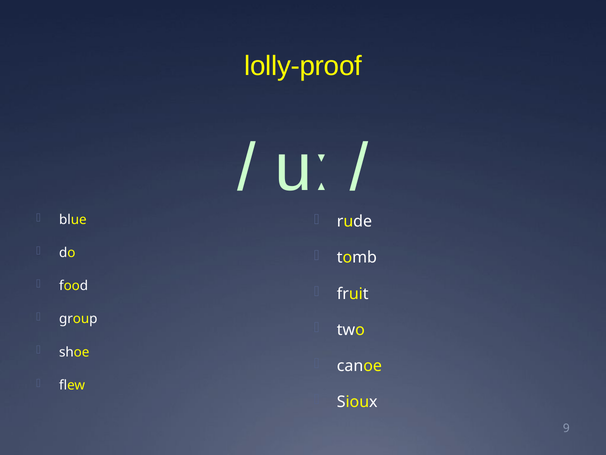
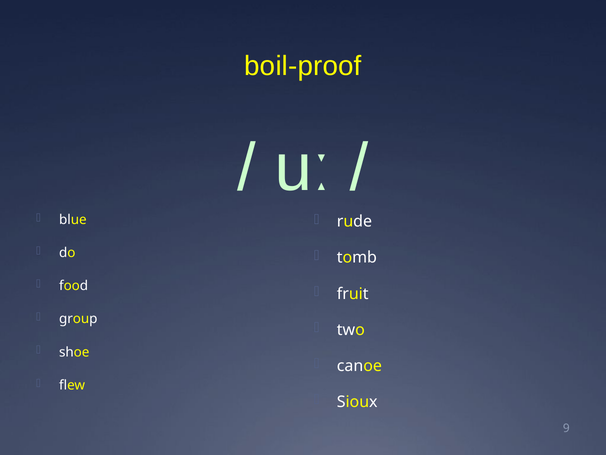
lolly-proof: lolly-proof -> boil-proof (303, 66)
